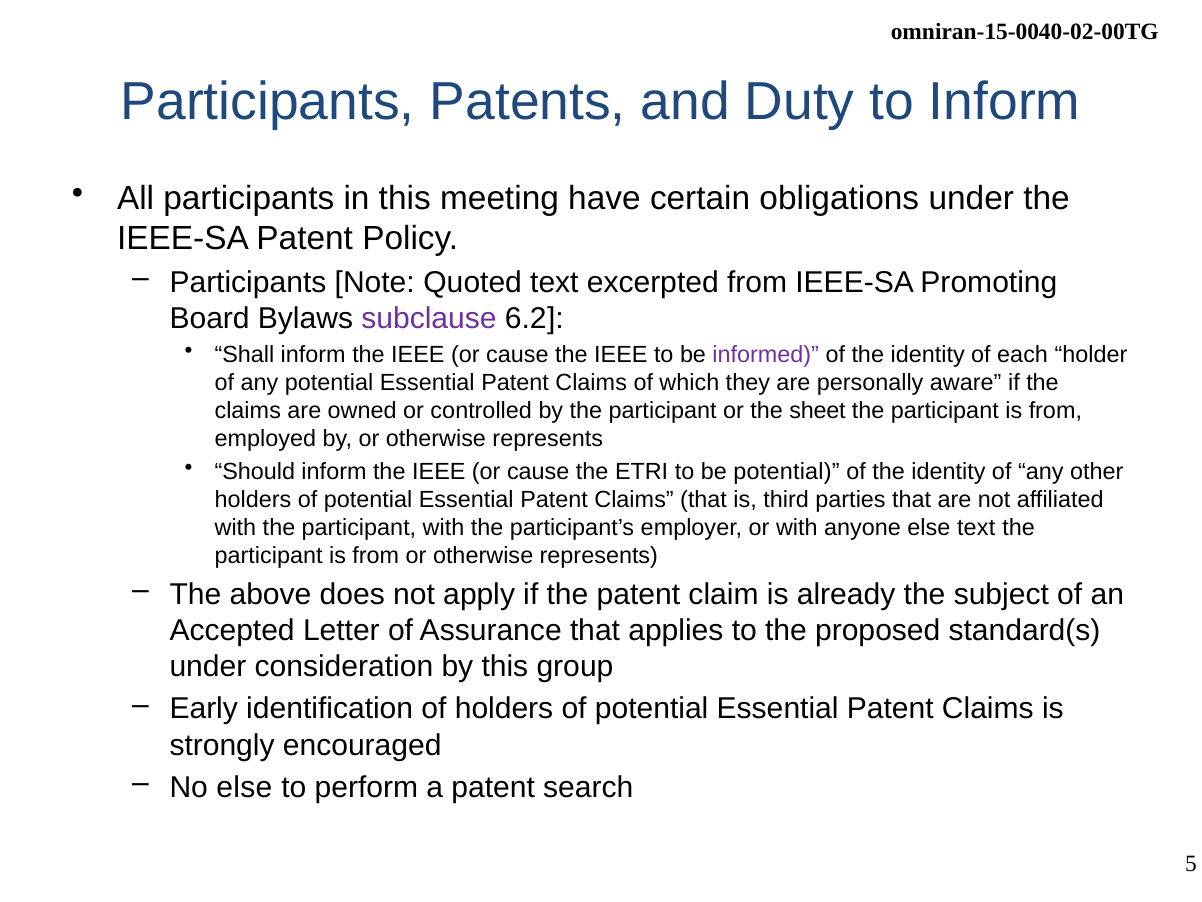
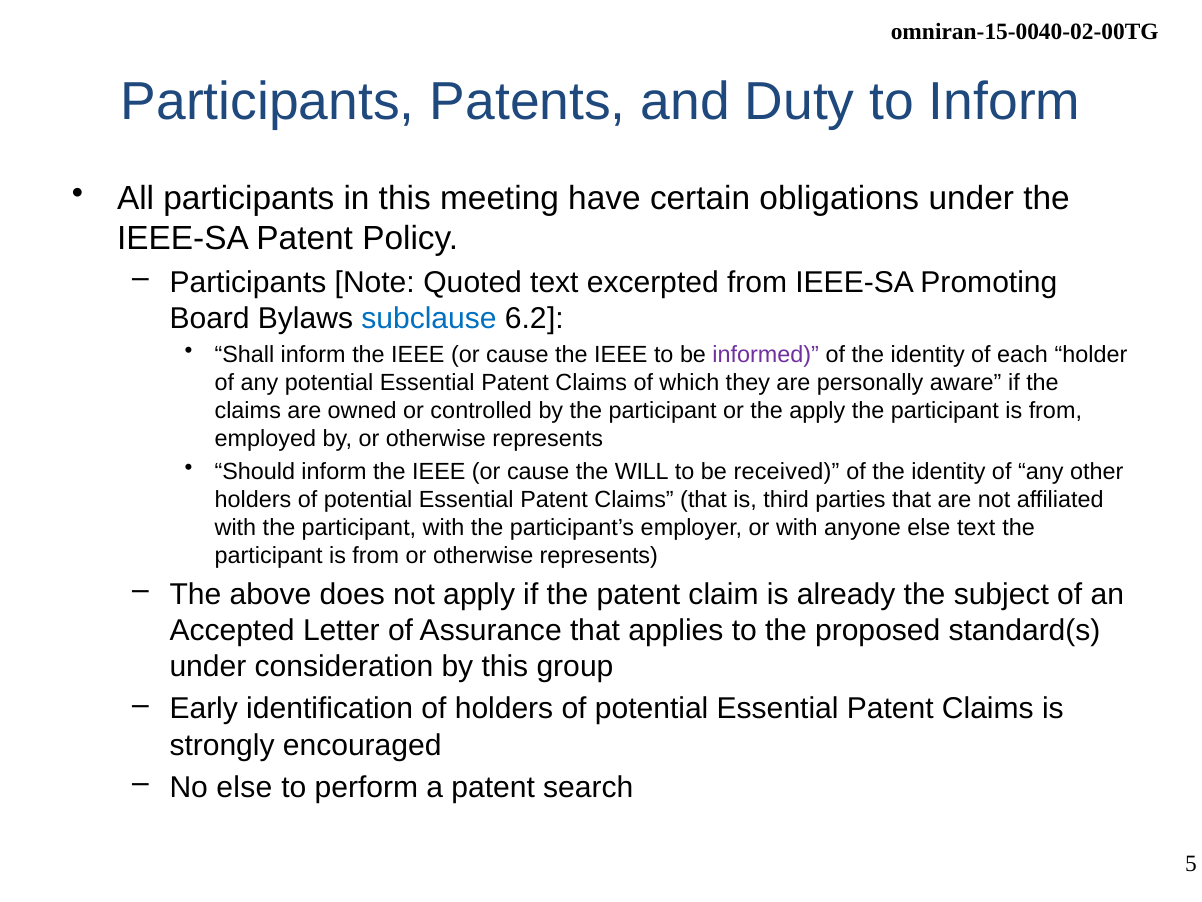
subclause colour: purple -> blue (429, 319)
the sheet: sheet -> apply (817, 411)
ETRI: ETRI -> WILL (642, 472)
be potential: potential -> received (787, 472)
